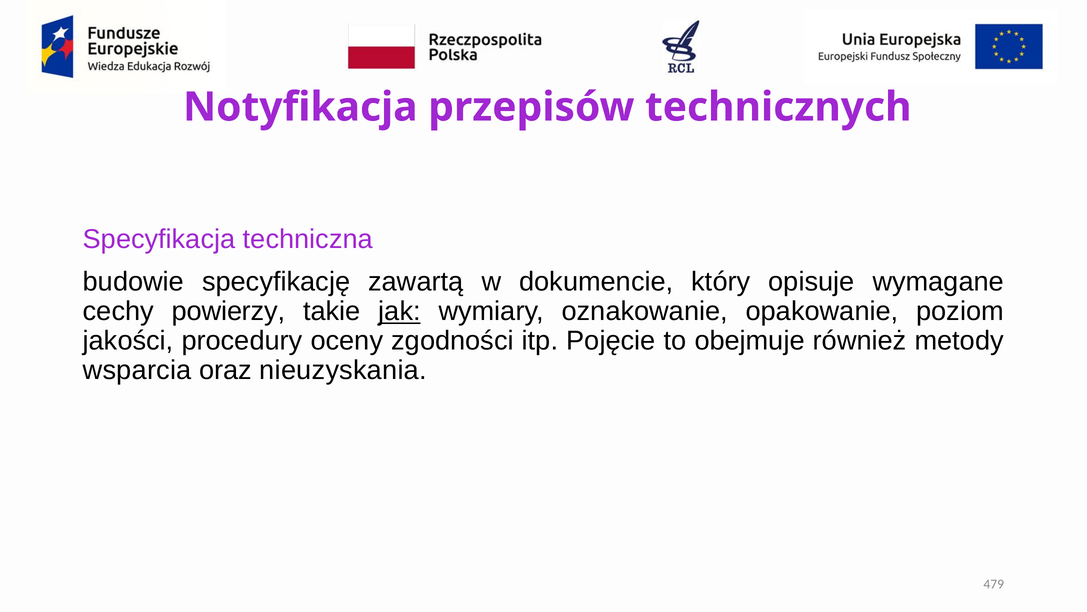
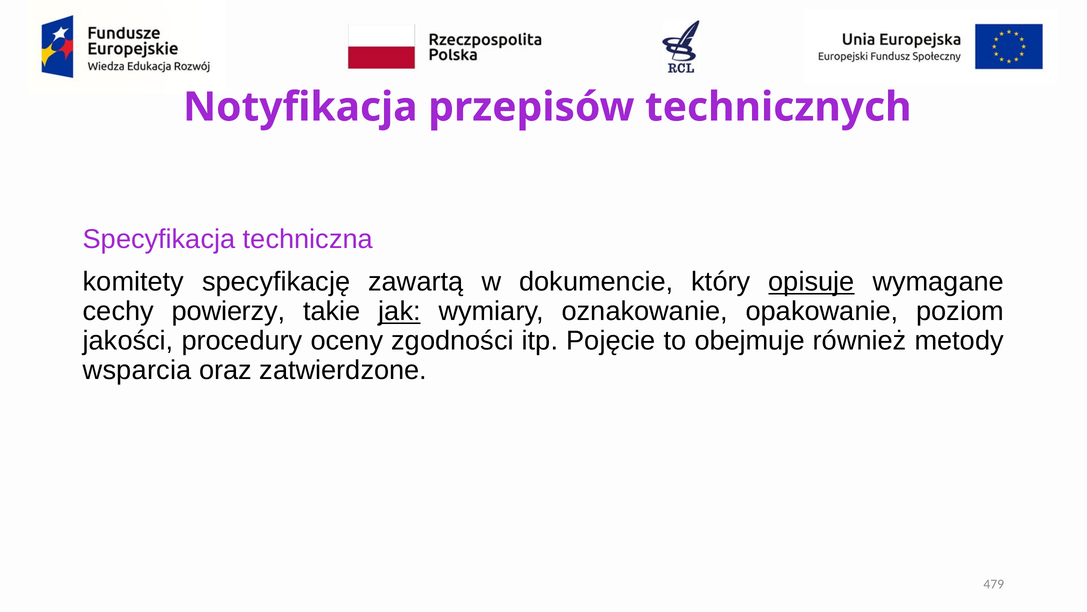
budowie: budowie -> komitety (133, 282)
opisuje underline: none -> present (811, 282)
nieuzyskania: nieuzyskania -> zatwierdzone (343, 370)
